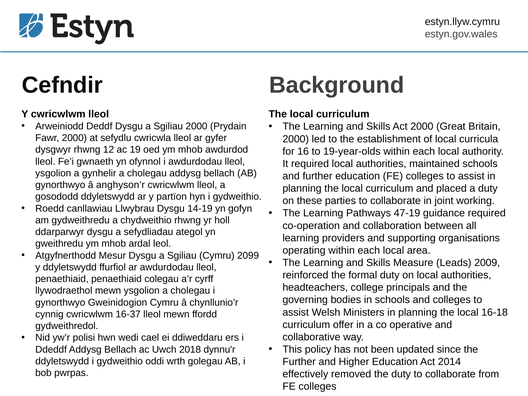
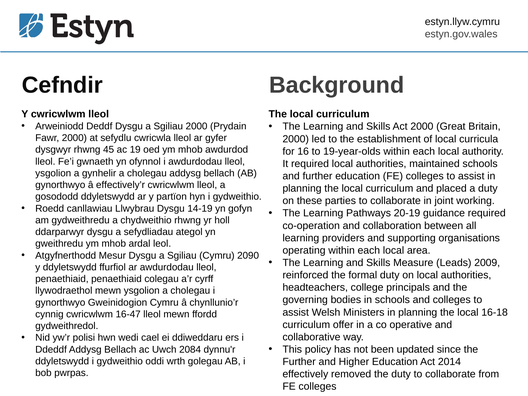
12: 12 -> 45 (109, 150)
anghyson’r: anghyson’r -> effectively’r (121, 185)
47-19: 47-19 -> 20-19 (407, 213)
2099: 2099 -> 2090 (248, 255)
16-37: 16-37 -> 16-47 (128, 314)
2018: 2018 -> 2084 (190, 349)
